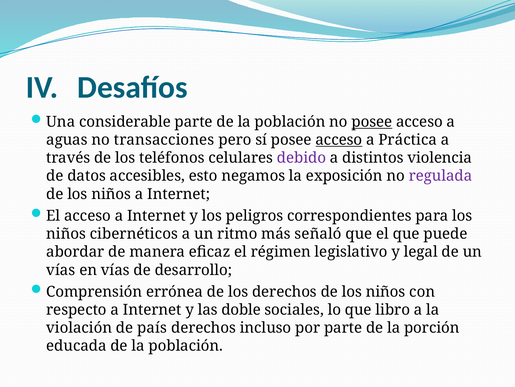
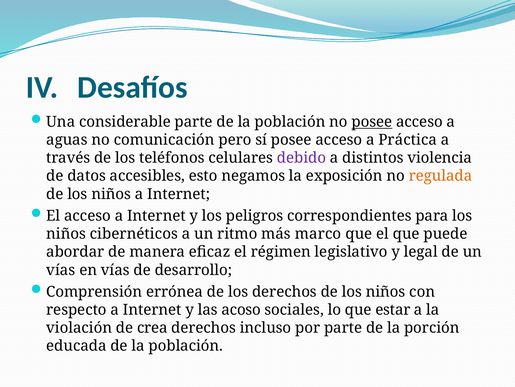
transacciones: transacciones -> comunicación (164, 140)
acceso underline: present -> none (339, 140)
regulada colour: purple -> orange (441, 176)
señaló: señaló -> marco (318, 233)
doble: doble -> acoso (241, 309)
libro: libro -> estar (393, 309)
país: país -> crea (152, 327)
